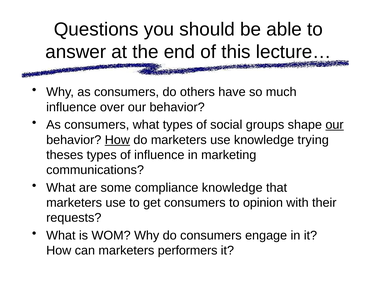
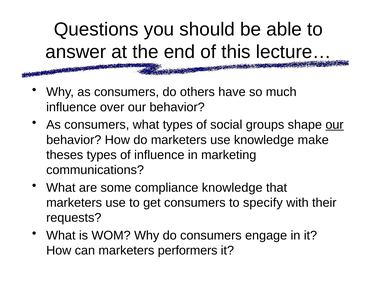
How underline: present -> none (117, 140)
trying: trying -> make (313, 140)
opinion: opinion -> specify (263, 203)
